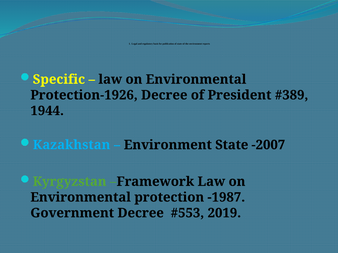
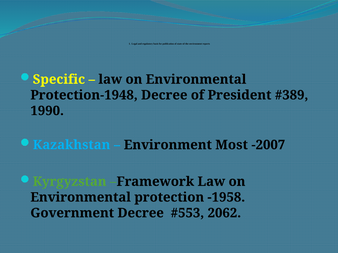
Protection-1926: Protection-1926 -> Protection-1948 (84, 95)
1944: 1944 -> 1990 (47, 111)
State: State -> Most (232, 145)
-1987: -1987 -> -1958 (226, 198)
2019: 2019 -> 2062 (224, 213)
